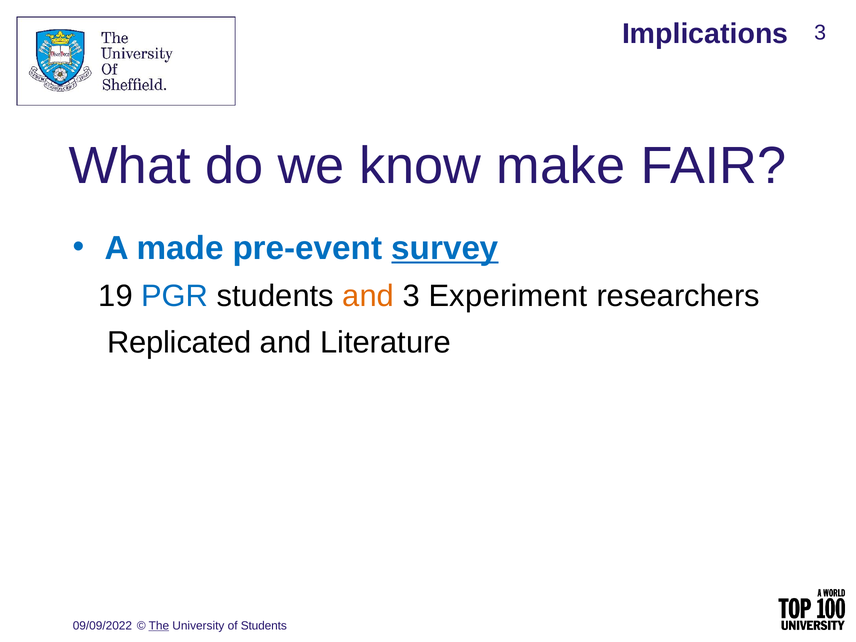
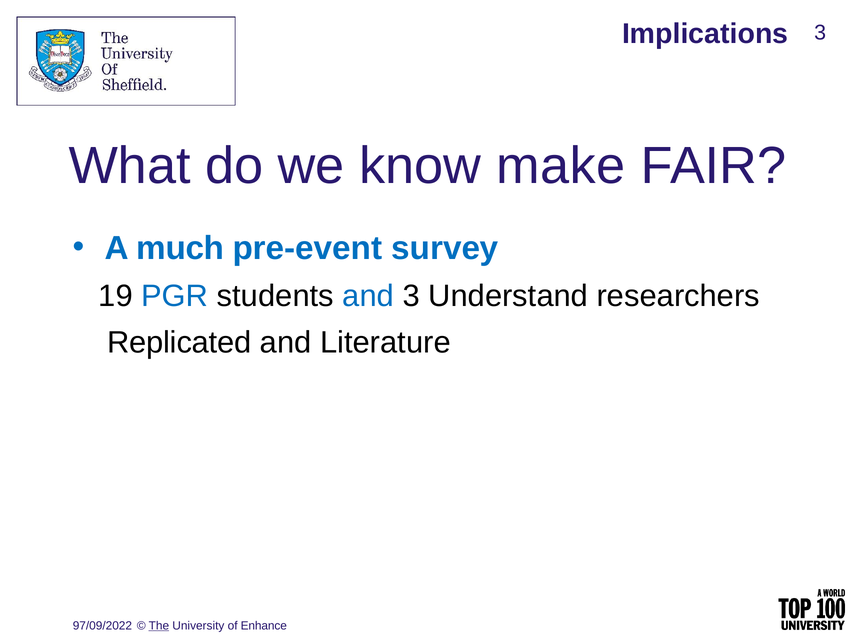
made: made -> much (180, 248)
survey underline: present -> none (445, 248)
and colour: orange -> blue (368, 296)
Experiment: Experiment -> Understand (508, 296)
09/09/2022: 09/09/2022 -> 97/09/2022 (102, 626)
of Students: Students -> Enhance (264, 626)
